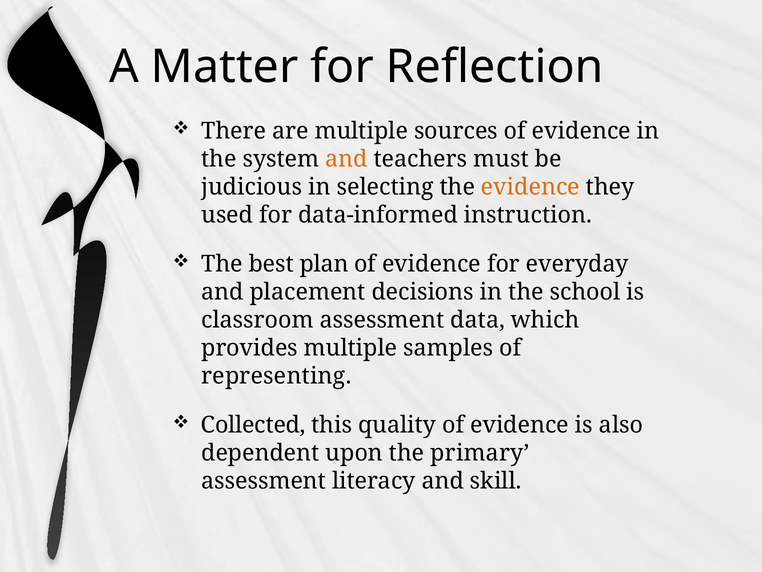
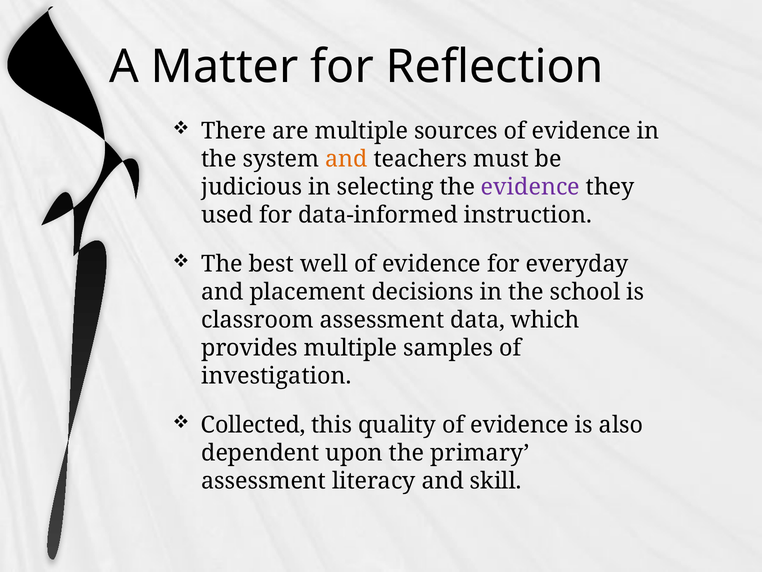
evidence colour: orange -> purple (530, 187)
plan: plan -> well (324, 264)
representing: representing -> investigation (276, 376)
